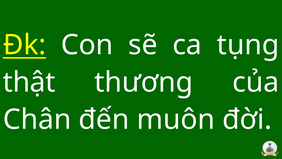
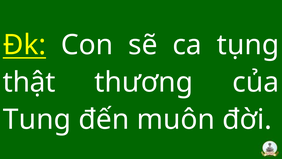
Chân: Chân -> Tụng (37, 119)
